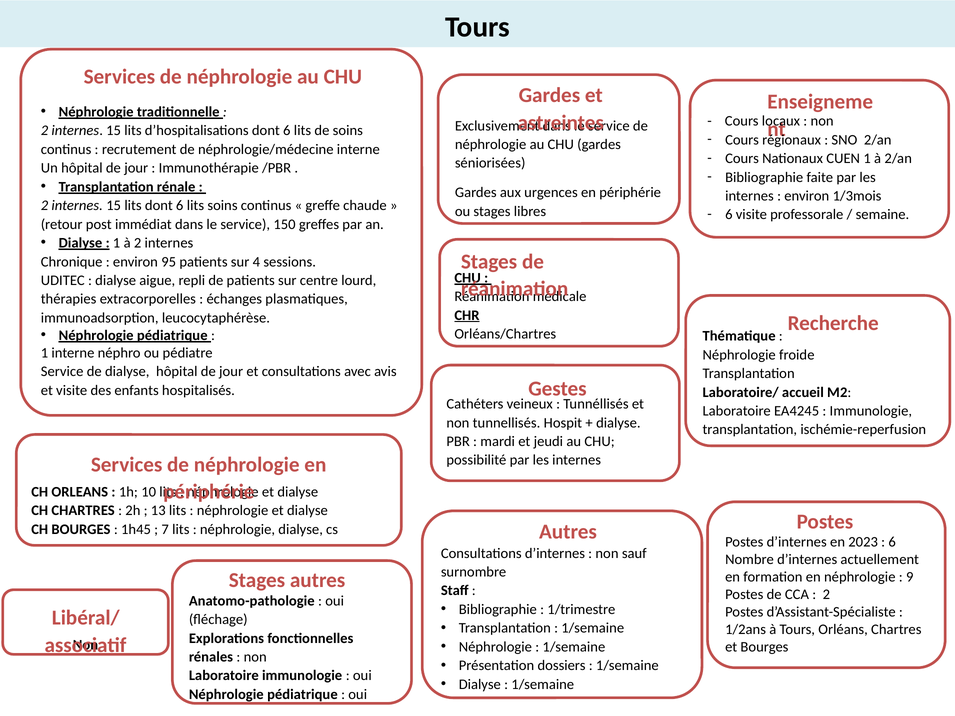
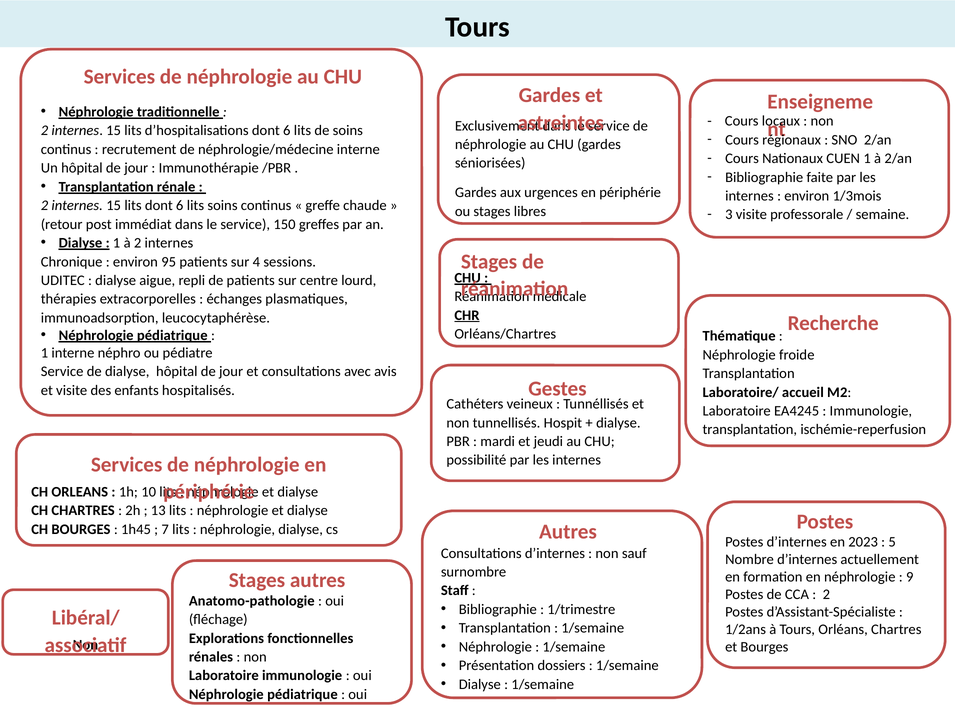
6: 6 -> 3 (729, 215)
6: 6 -> 5 (892, 542)
